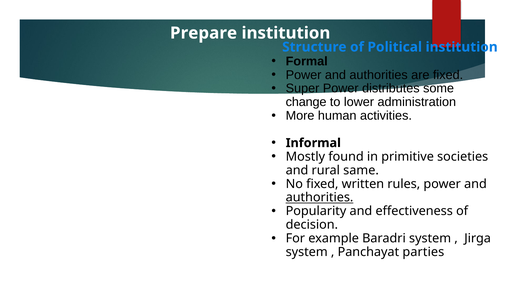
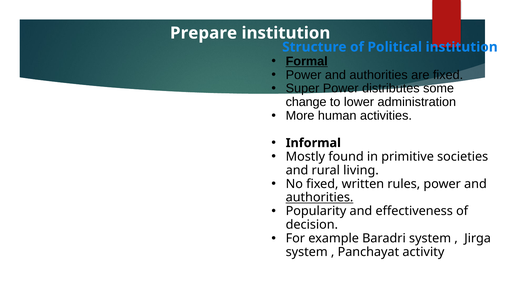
Formal underline: none -> present (307, 61)
same: same -> living (361, 170)
parties: parties -> activity (423, 252)
